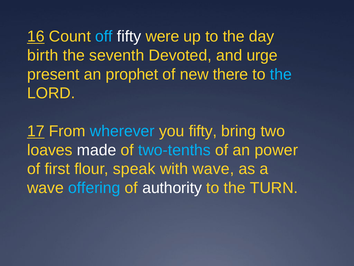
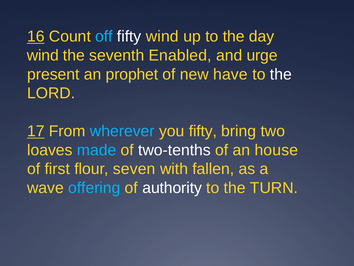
fifty were: were -> wind (162, 36)
birth: birth -> wind (43, 55)
Devoted: Devoted -> Enabled (180, 55)
there: there -> have (230, 74)
the colour: light blue -> white (281, 74)
made colour: white -> light blue (97, 150)
two-tenths colour: light blue -> white (174, 150)
power: power -> house (276, 150)
speak: speak -> seven (134, 169)
with wave: wave -> fallen (213, 169)
